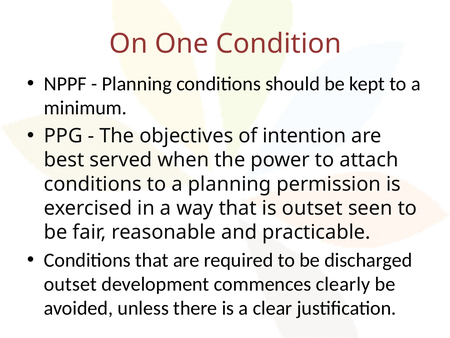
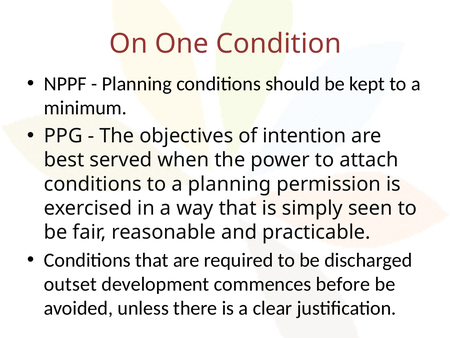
is outset: outset -> simply (312, 208)
clearly: clearly -> before (343, 284)
